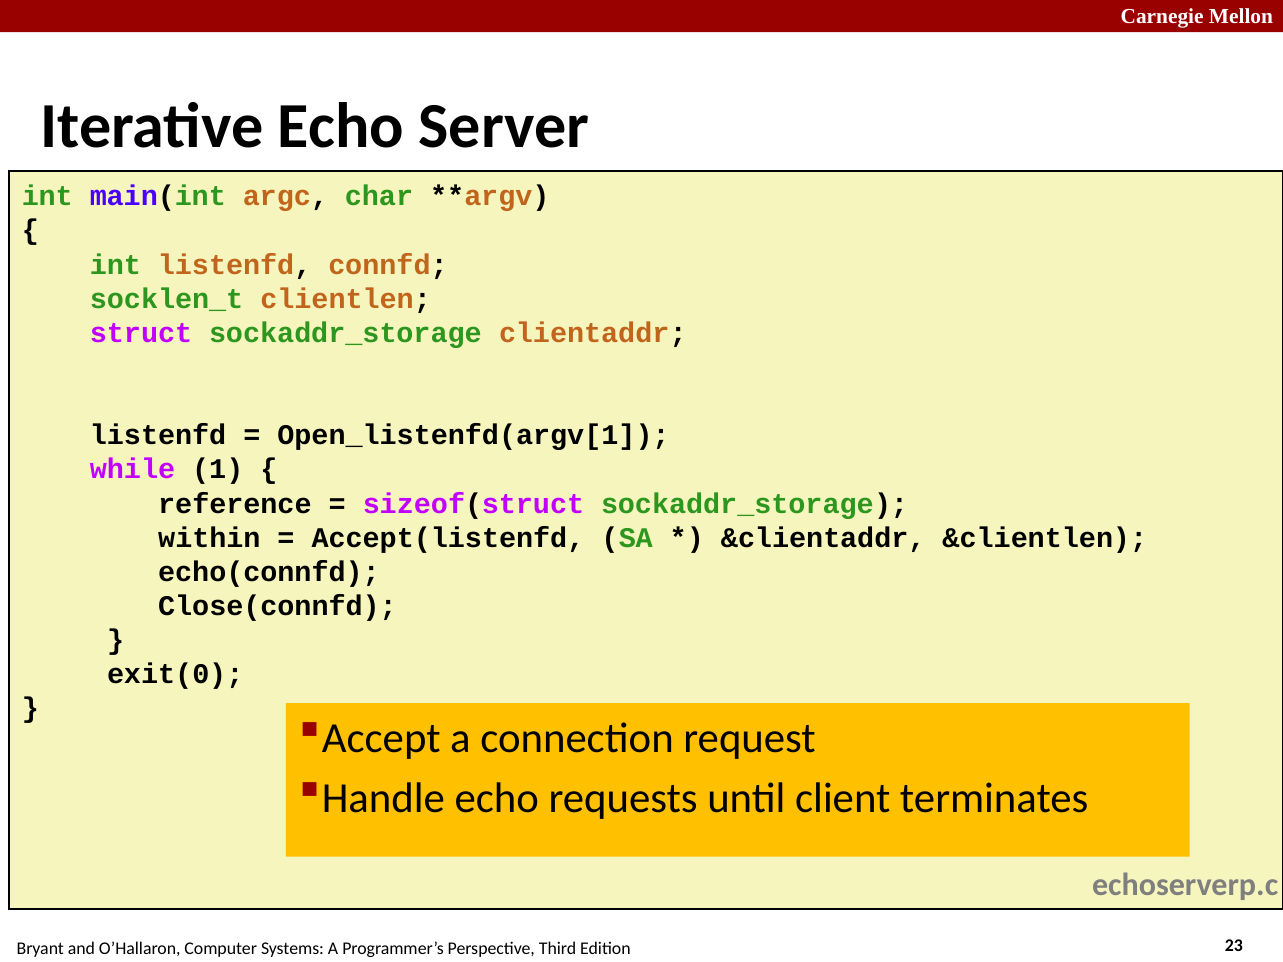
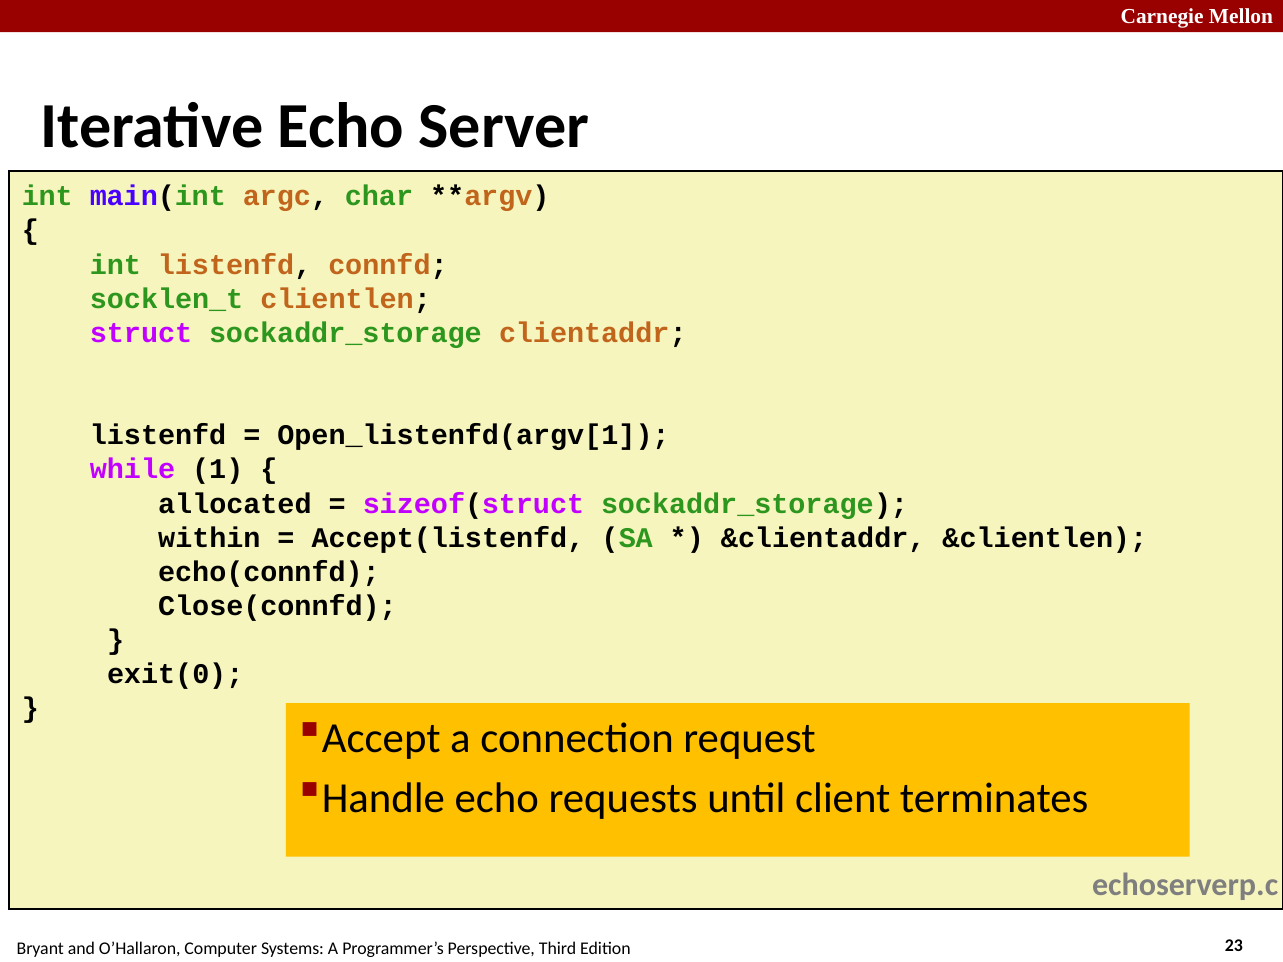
reference: reference -> allocated (235, 504)
